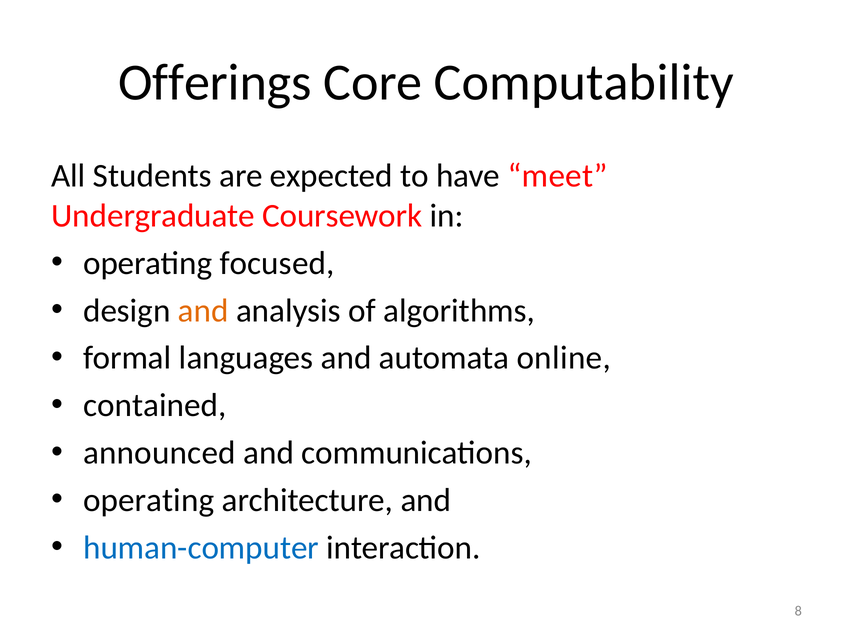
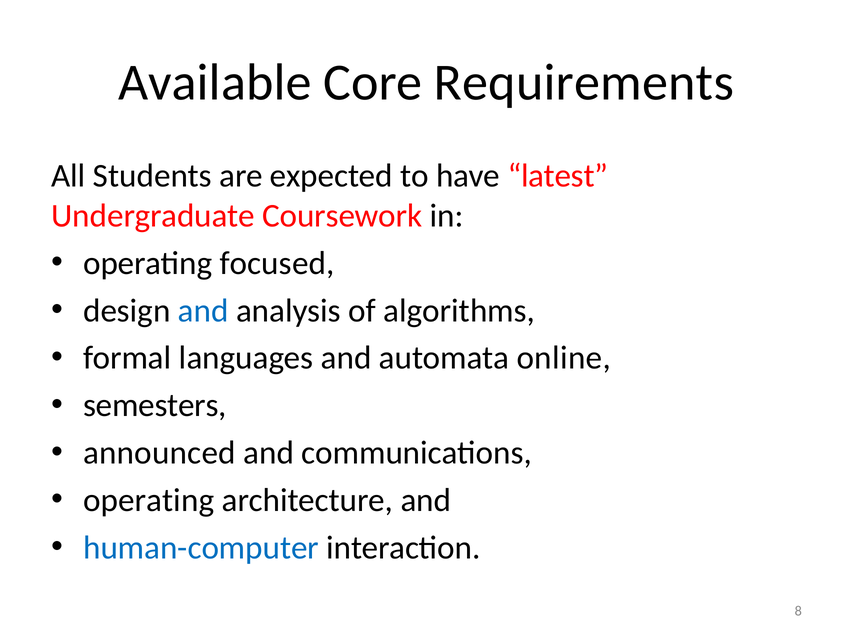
Offerings: Offerings -> Available (215, 83)
Computability: Computability -> Requirements (584, 83)
meet: meet -> latest (558, 176)
and colour: orange -> blue (203, 310)
contained: contained -> semesters (155, 405)
